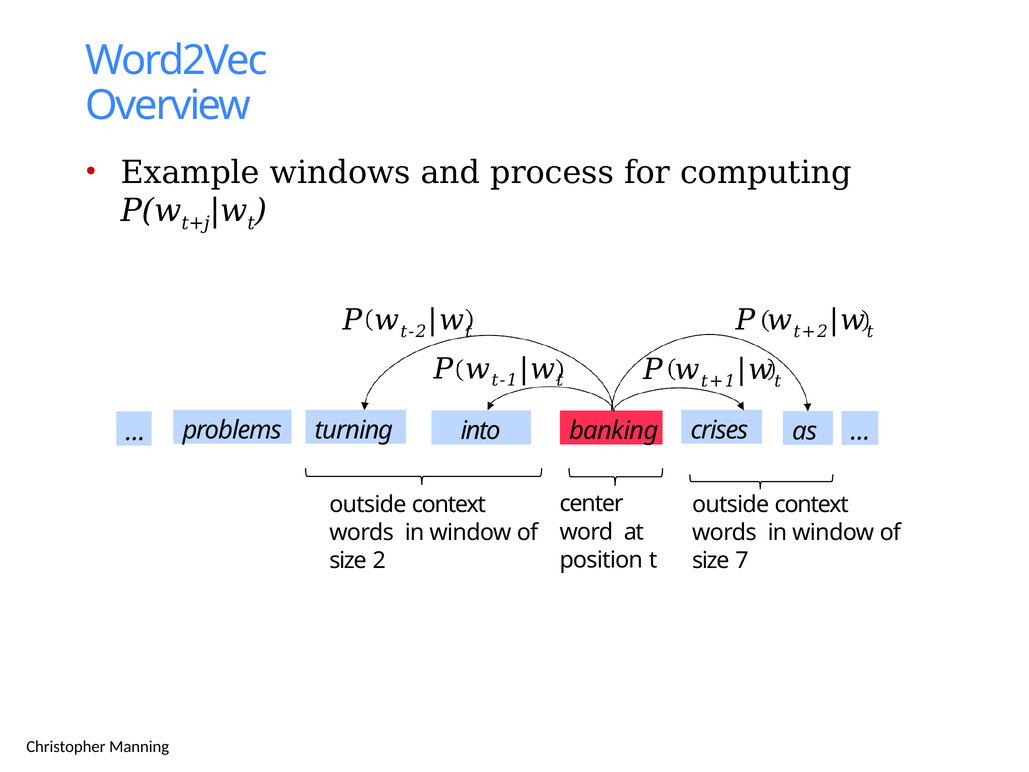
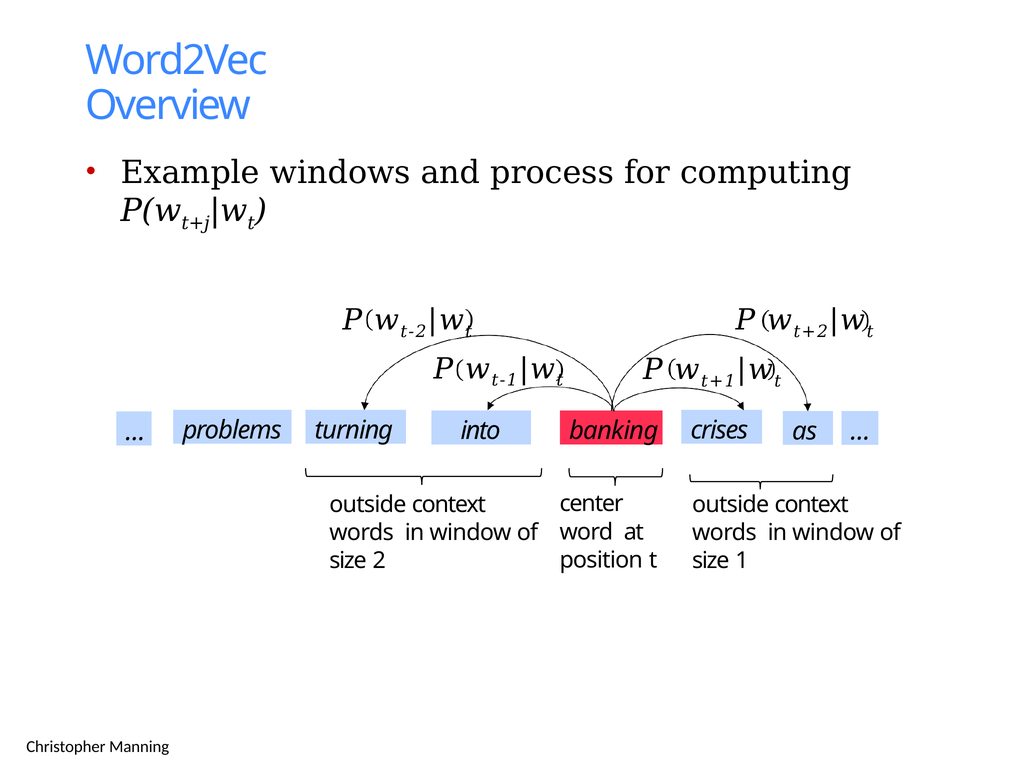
7: 7 -> 1 (742, 560)
